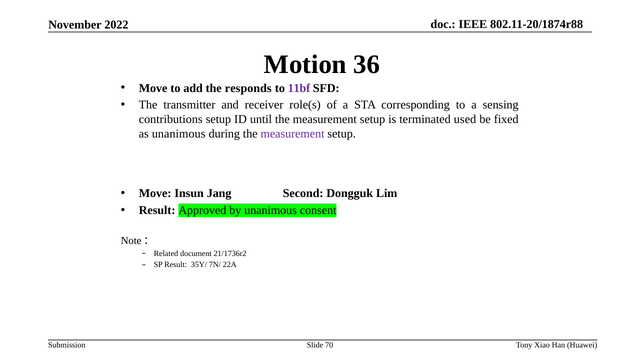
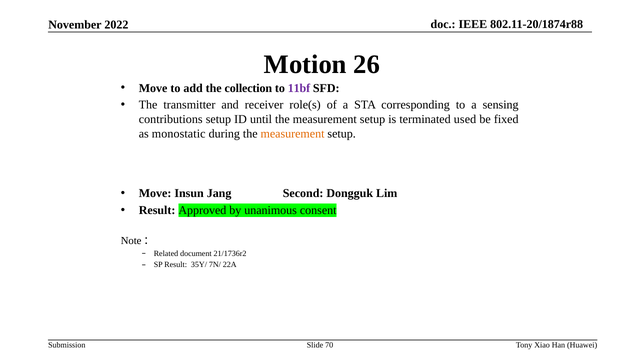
36: 36 -> 26 (367, 64)
responds: responds -> collection (248, 88)
as unanimous: unanimous -> monostatic (179, 134)
measurement colour: purple -> orange (293, 134)
